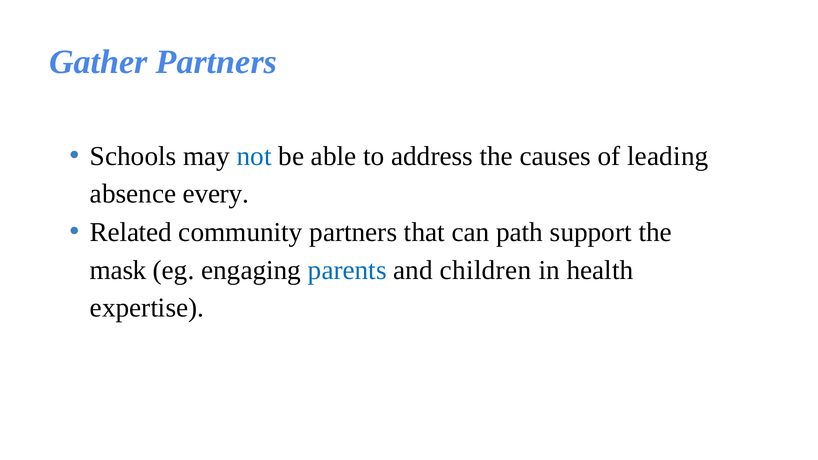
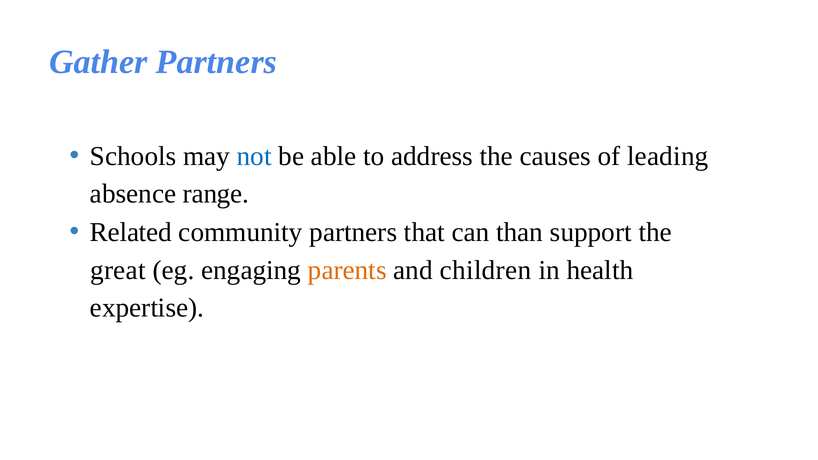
every: every -> range (216, 194)
path: path -> than (520, 233)
mask: mask -> great (118, 270)
parents colour: blue -> orange (347, 270)
